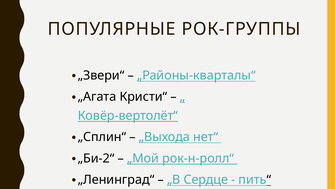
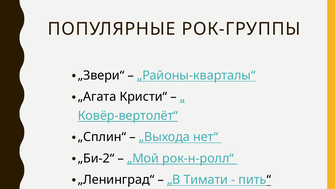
Сердце: Сердце -> Тимати (206, 179)
